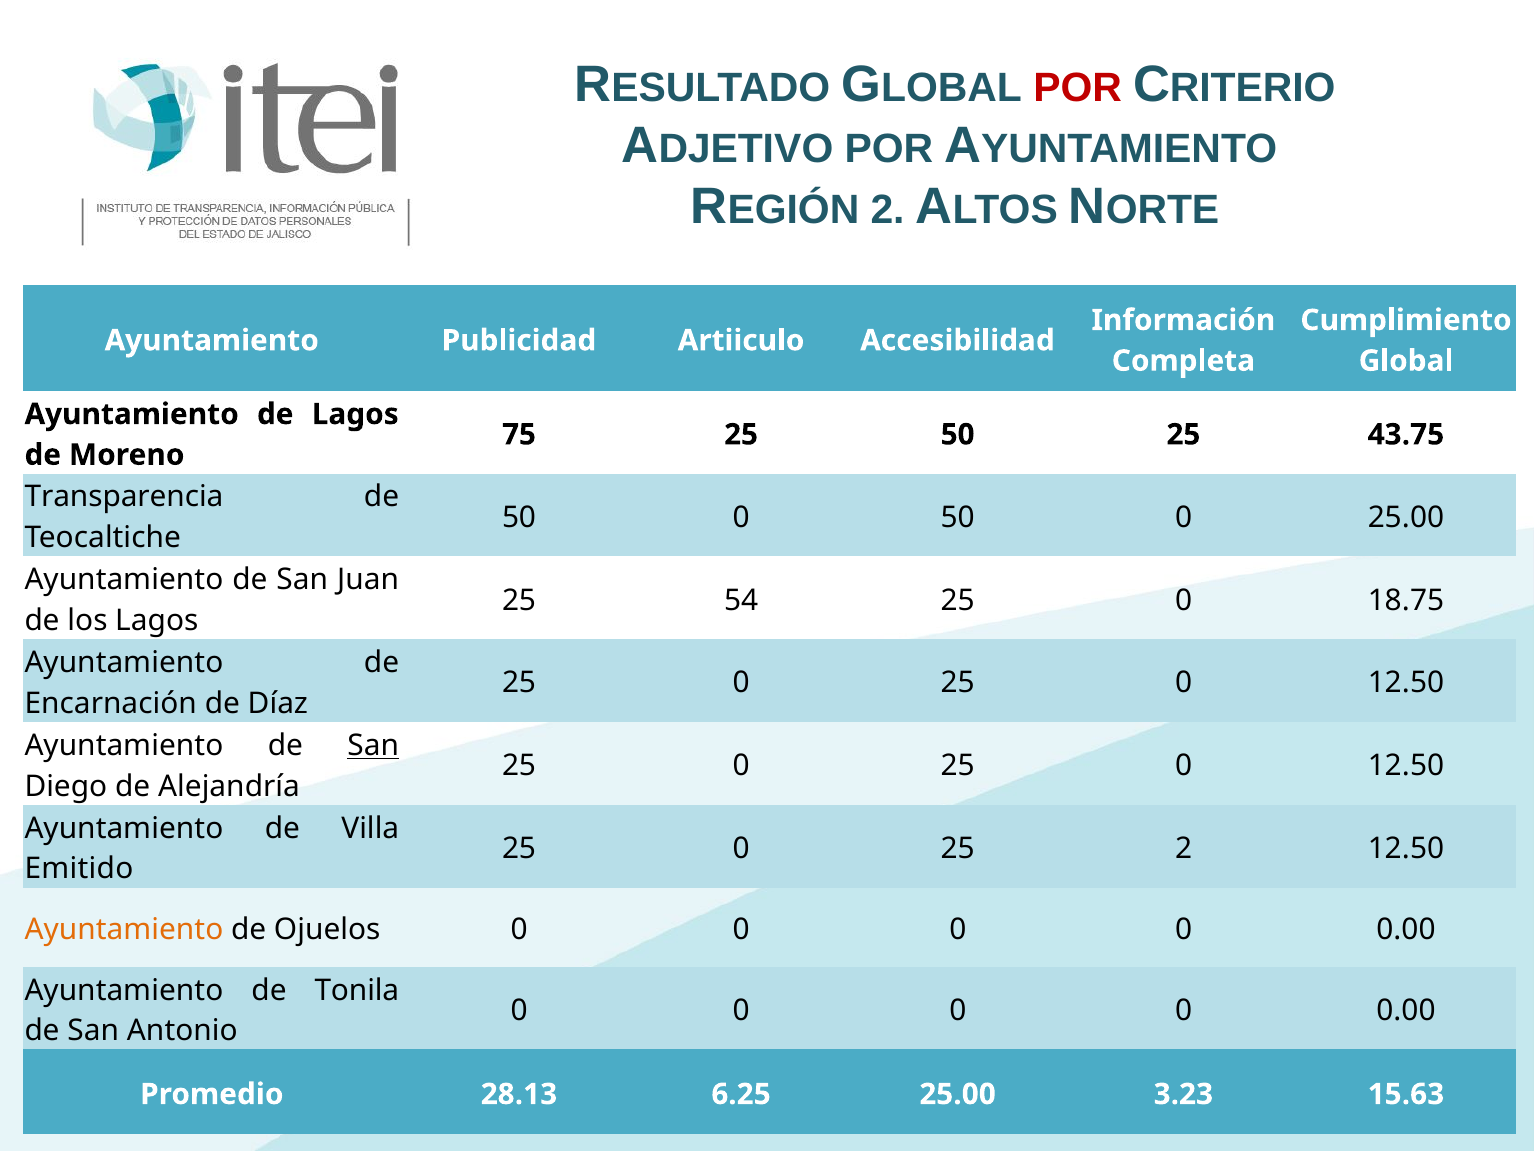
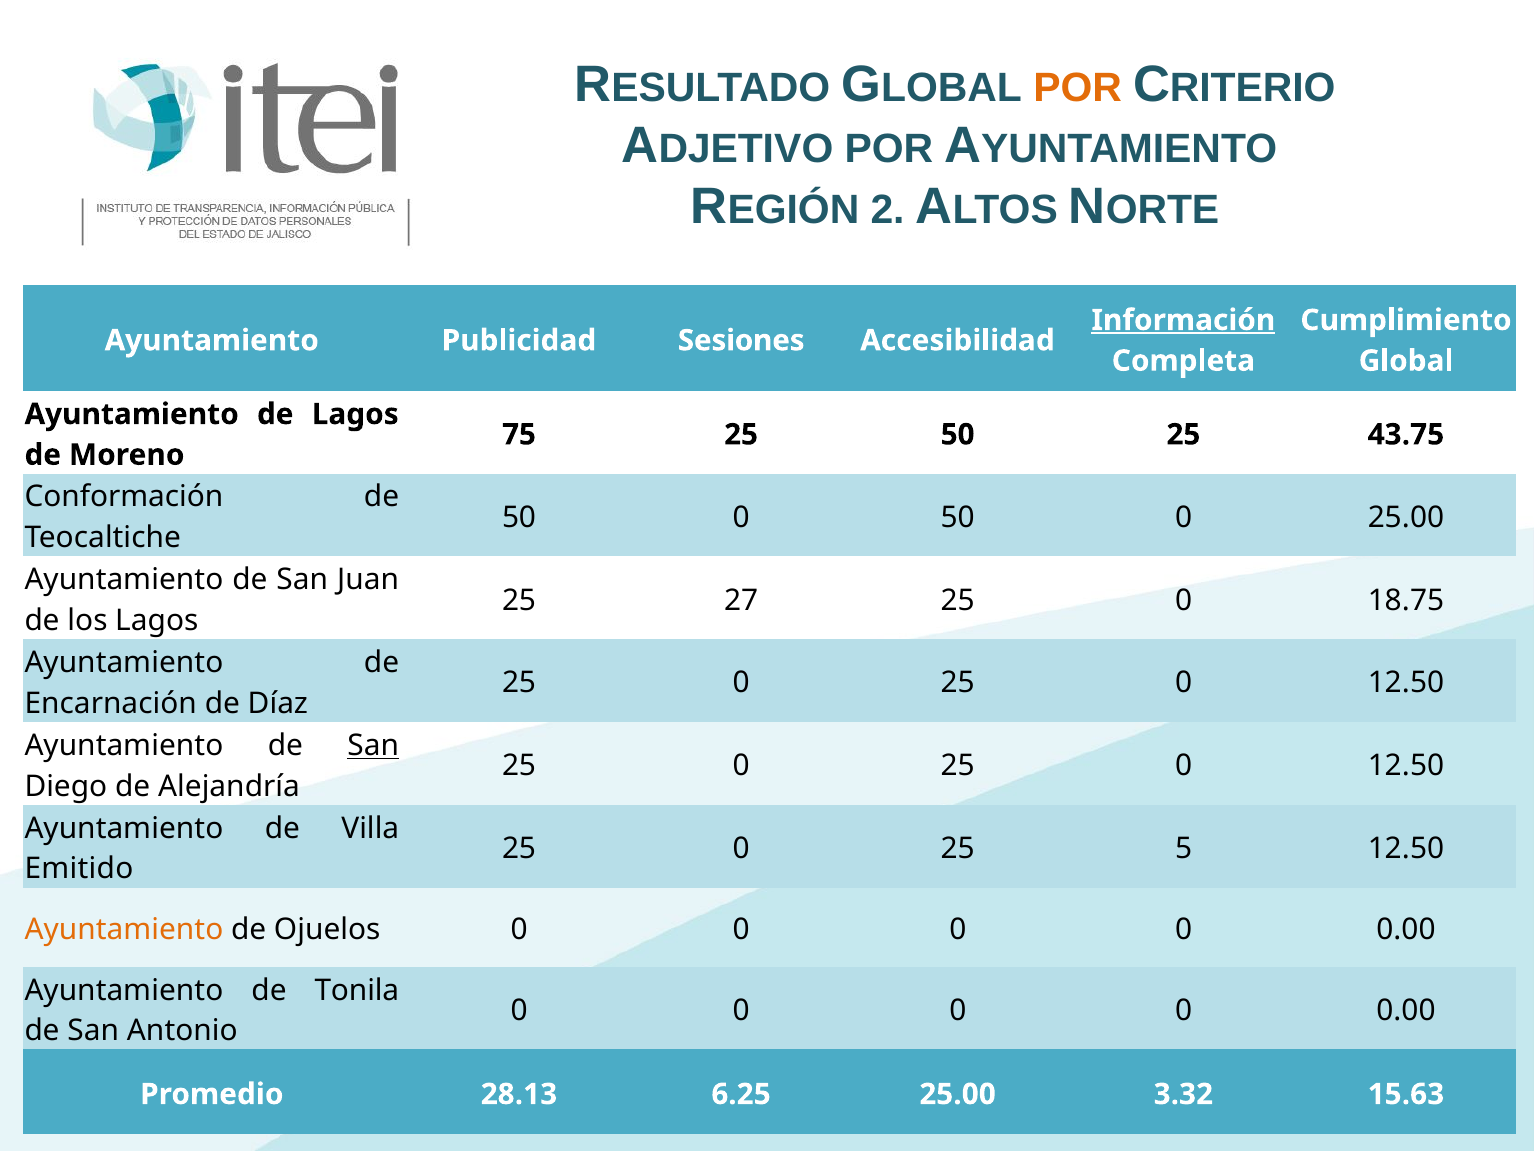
POR colour: red -> orange (1078, 88)
Información underline: none -> present (1183, 320)
Artiiculo: Artiiculo -> Sesiones (741, 340)
Transparencia: Transparencia -> Conformación (124, 497)
54: 54 -> 27 (741, 600)
25 2: 2 -> 5 (1184, 848)
3.23: 3.23 -> 3.32 (1183, 1094)
